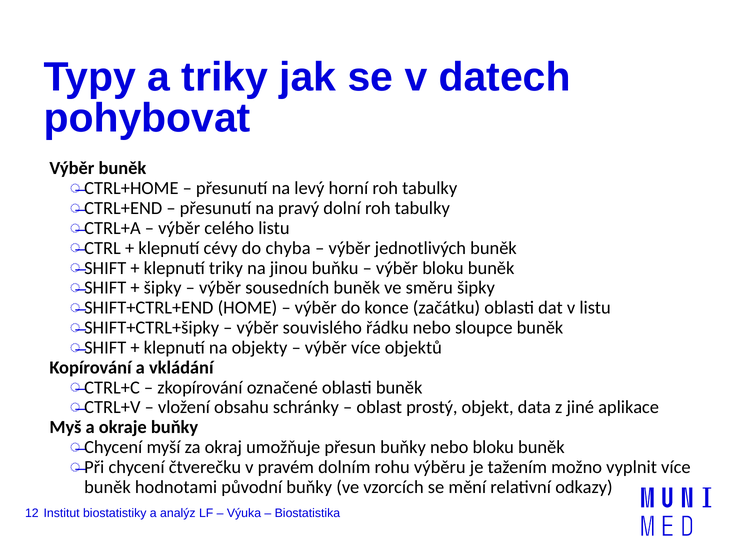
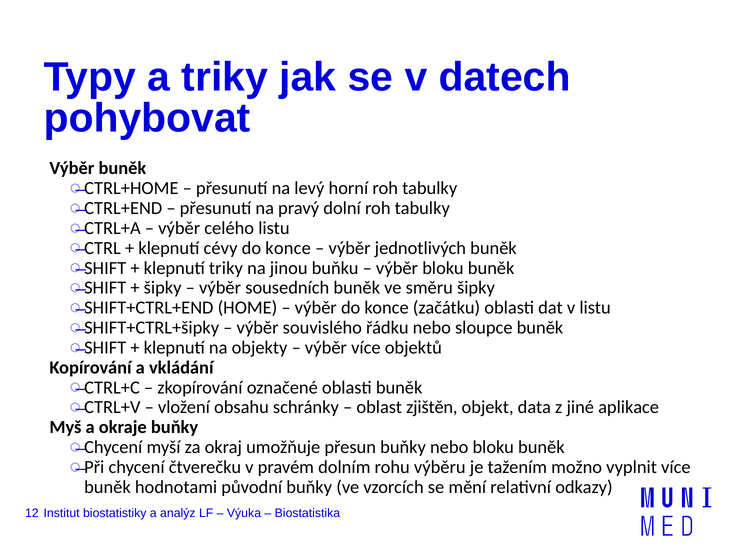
chyba: chyba -> konce (288, 248)
prostý: prostý -> zjištěn (432, 408)
